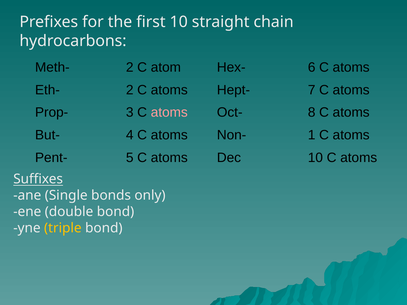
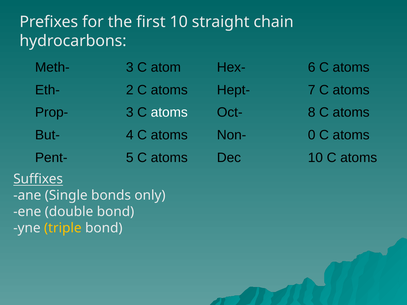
Meth- 2: 2 -> 3 (130, 67)
atoms colour: pink -> white (169, 113)
1: 1 -> 0 (312, 135)
